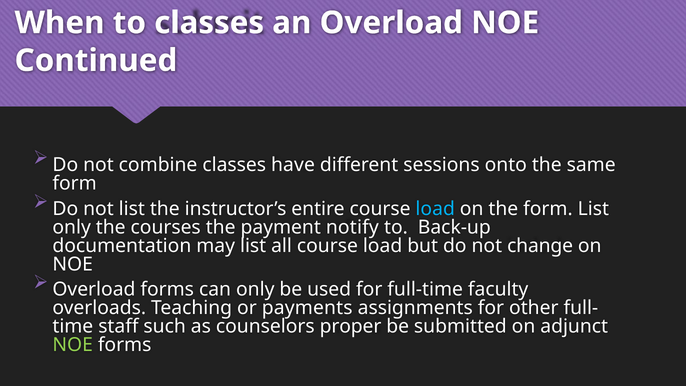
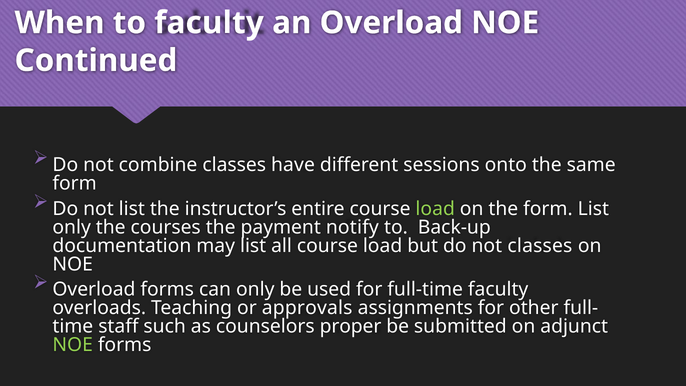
to classes: classes -> faculty (209, 23)
load colour: light blue -> light green (435, 209)
not change: change -> classes (540, 246)
payments: payments -> approvals (307, 308)
